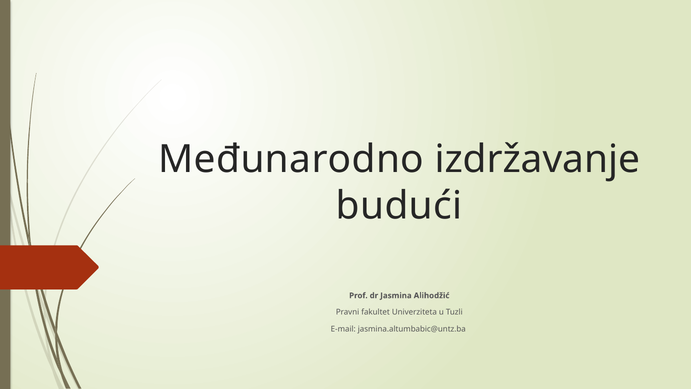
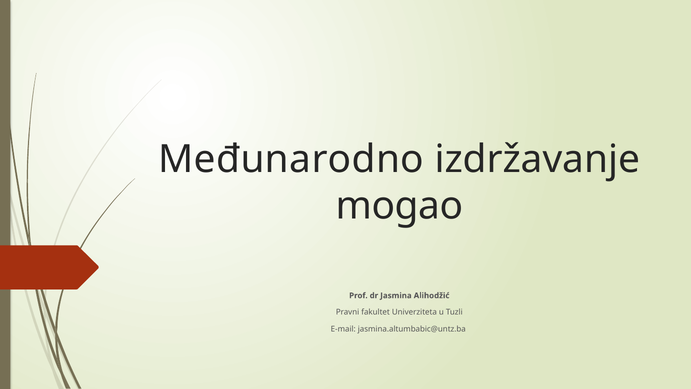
budući: budući -> mogao (399, 206)
